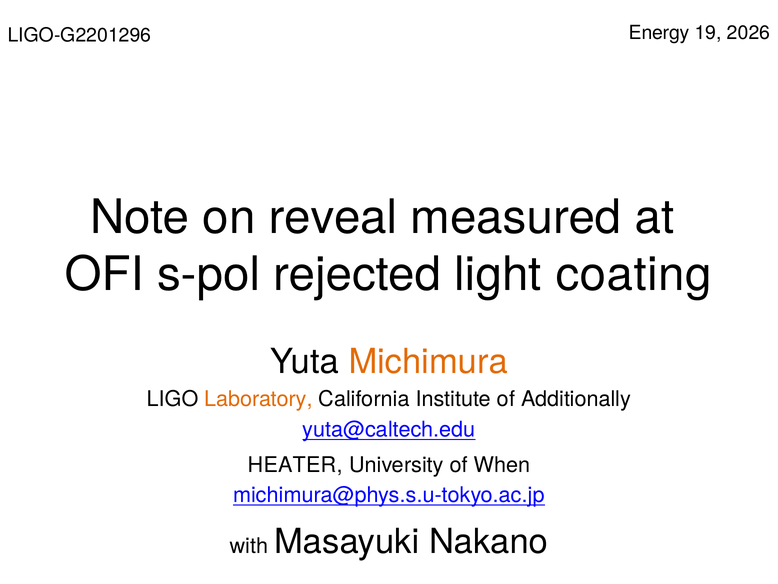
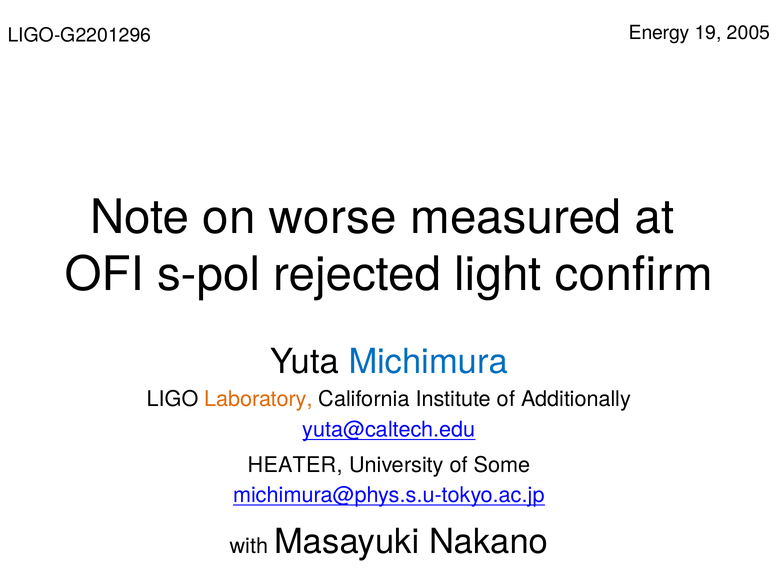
2026: 2026 -> 2005 (749, 33)
reveal: reveal -> worse (333, 217)
coating: coating -> confirm (634, 275)
Michimura colour: orange -> blue (428, 362)
When: When -> Some (502, 464)
